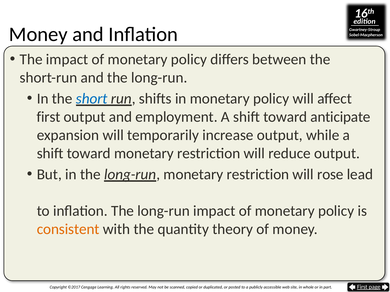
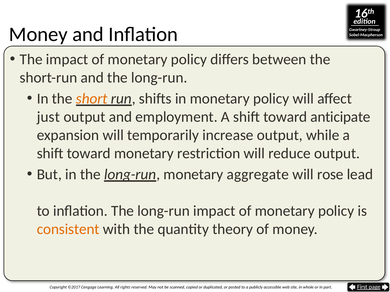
short colour: blue -> orange (92, 99)
first: first -> just (48, 117)
long-run monetary restriction: restriction -> aggregate (258, 175)
